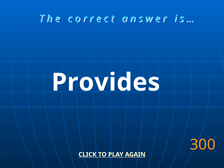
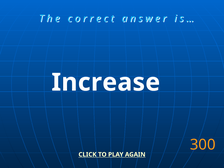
Provides: Provides -> Increase (106, 82)
